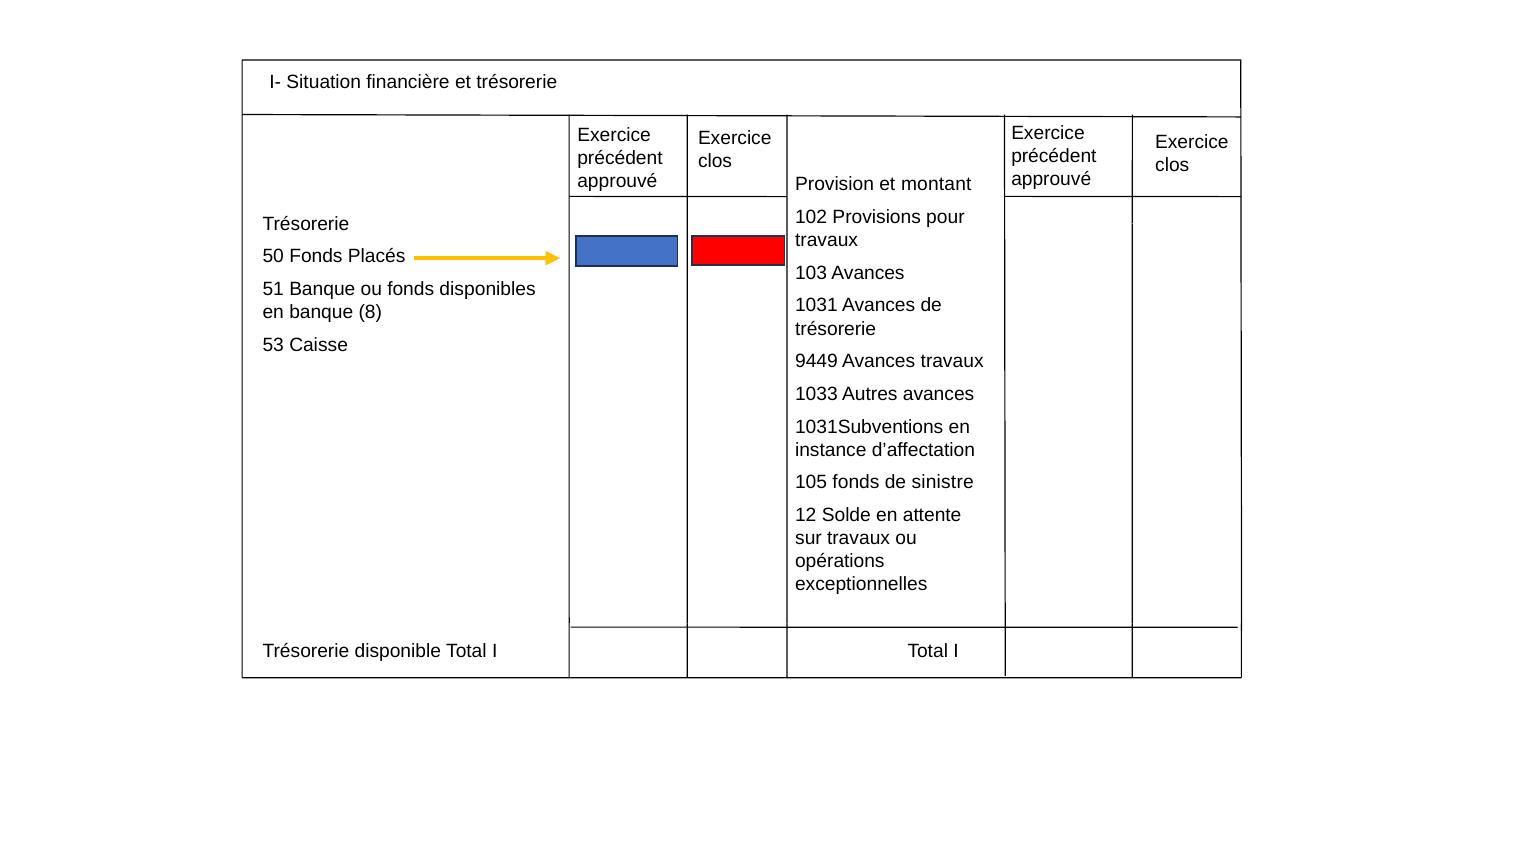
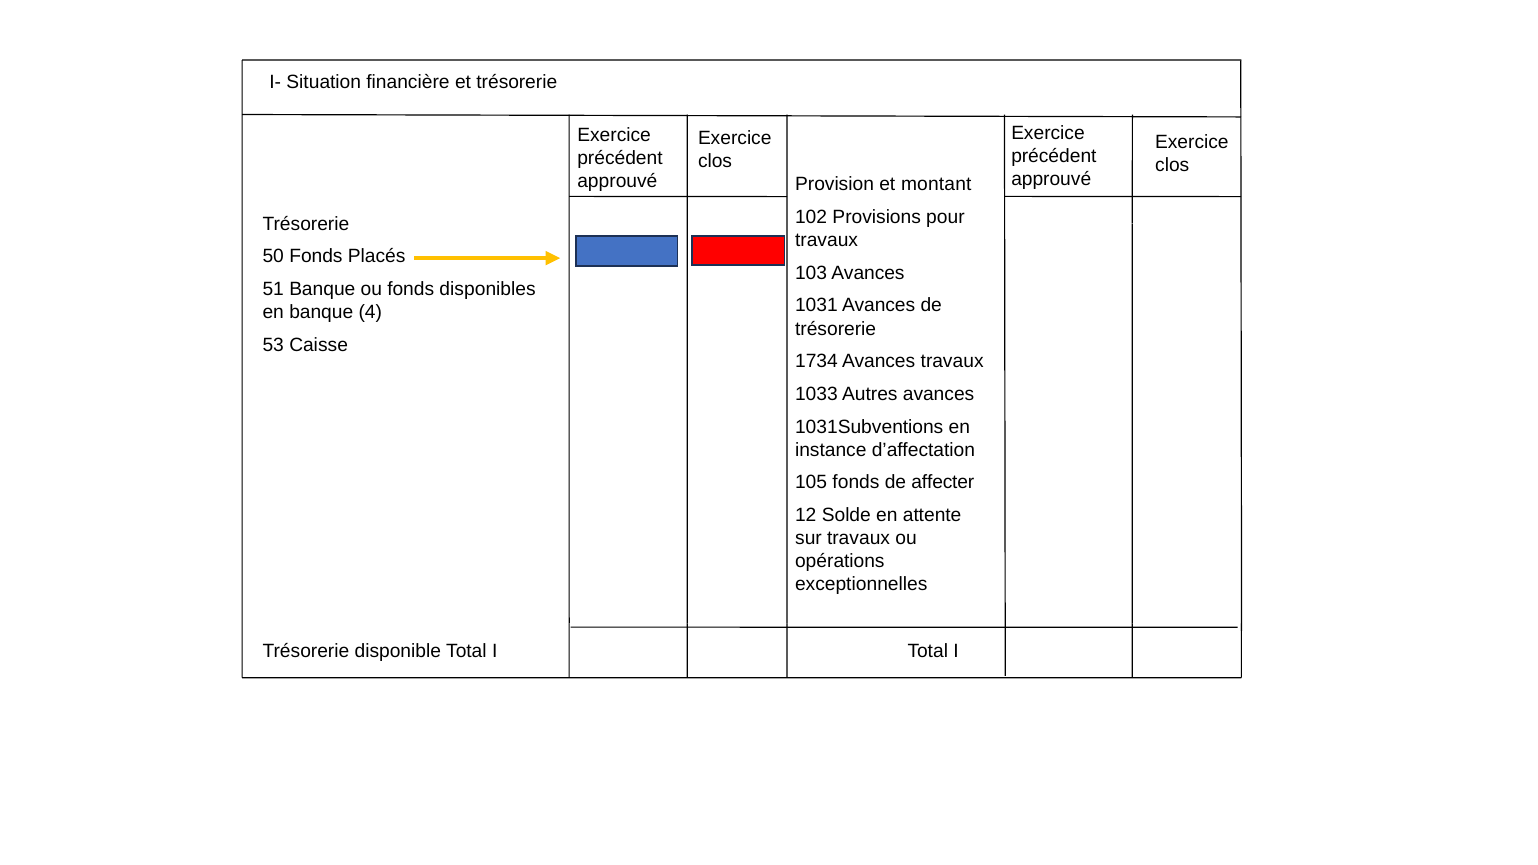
8: 8 -> 4 (370, 312)
9449: 9449 -> 1734 (816, 361)
sinistre: sinistre -> affecter (943, 483)
